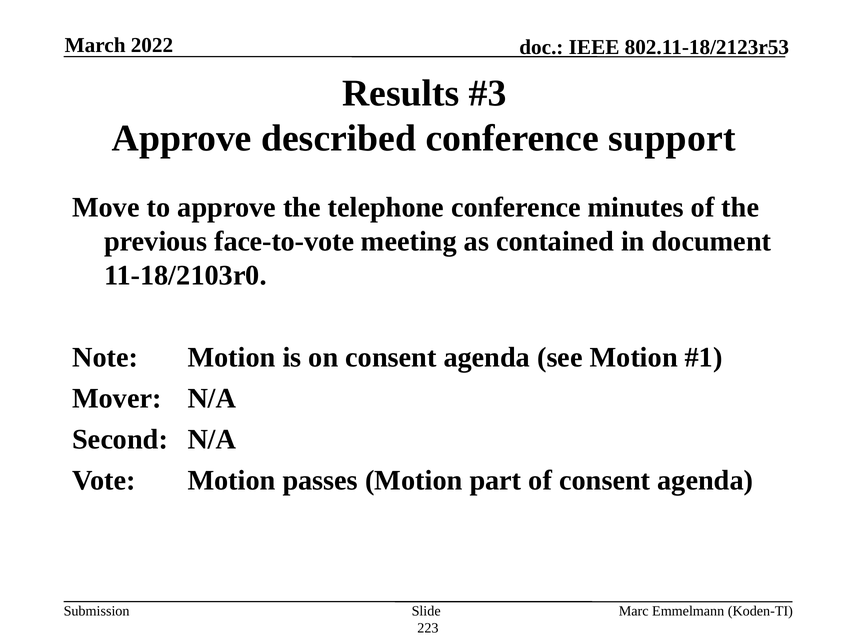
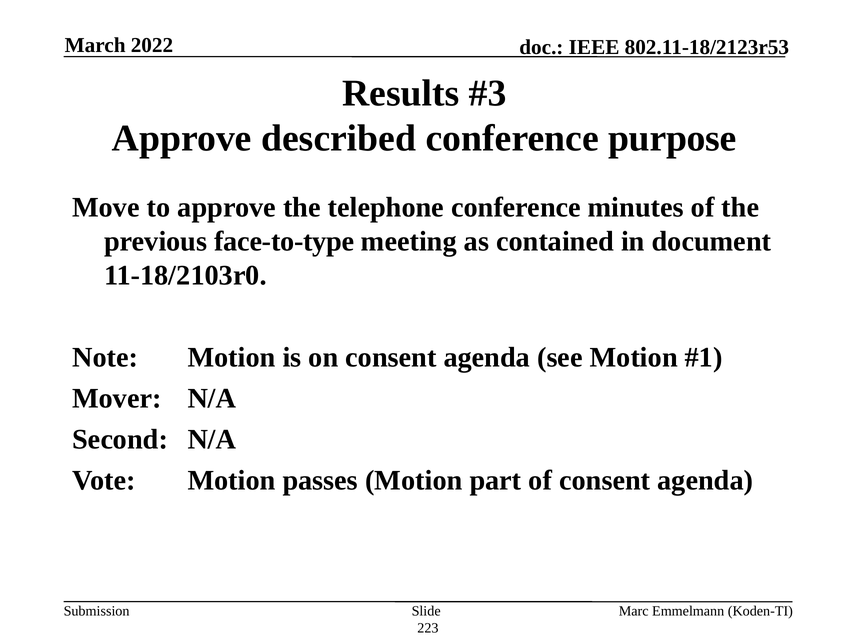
support: support -> purpose (672, 138)
face-to-vote: face-to-vote -> face-to-type (284, 241)
